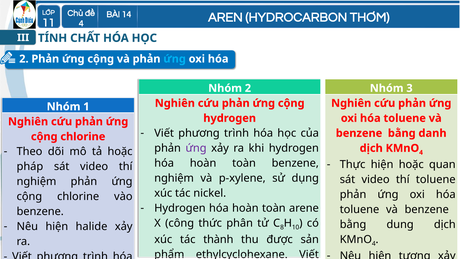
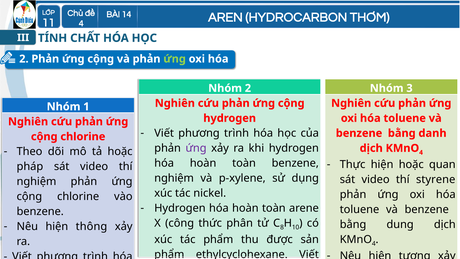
ứng colour: light blue -> light green (175, 59)
thí toluene: toluene -> styrene (436, 179)
halide: halide -> thông (91, 226)
tác thành: thành -> phẩm (218, 239)
